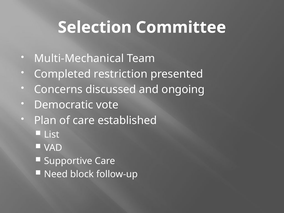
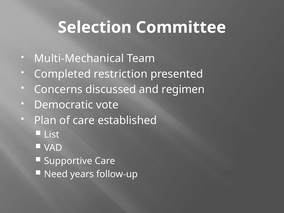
ongoing: ongoing -> regimen (183, 89)
block: block -> years (82, 174)
